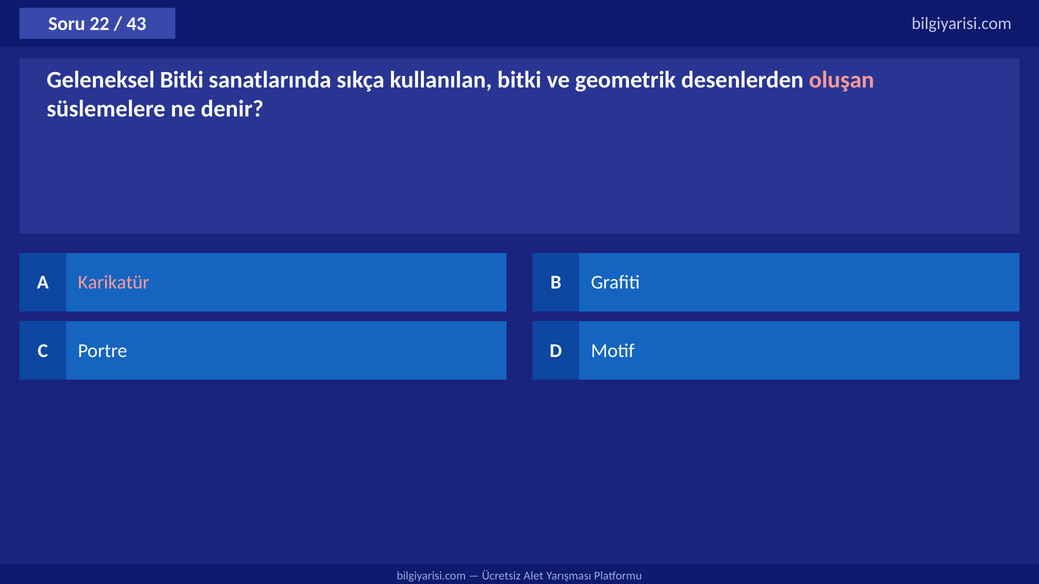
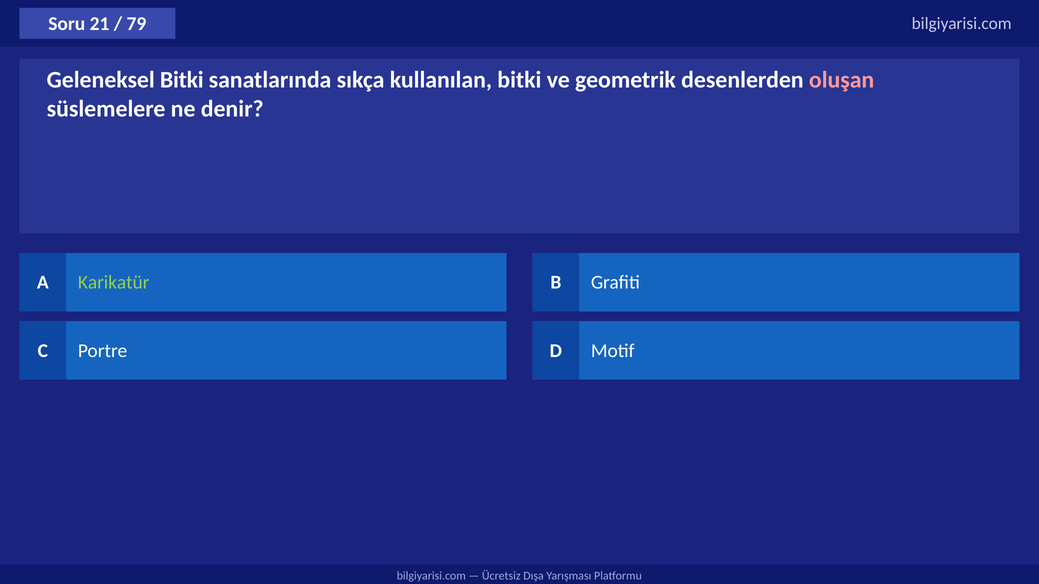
22: 22 -> 21 (100, 24)
43: 43 -> 79 (136, 24)
Karikatür colour: pink -> light green (114, 283)
Alet: Alet -> Dışa (534, 576)
